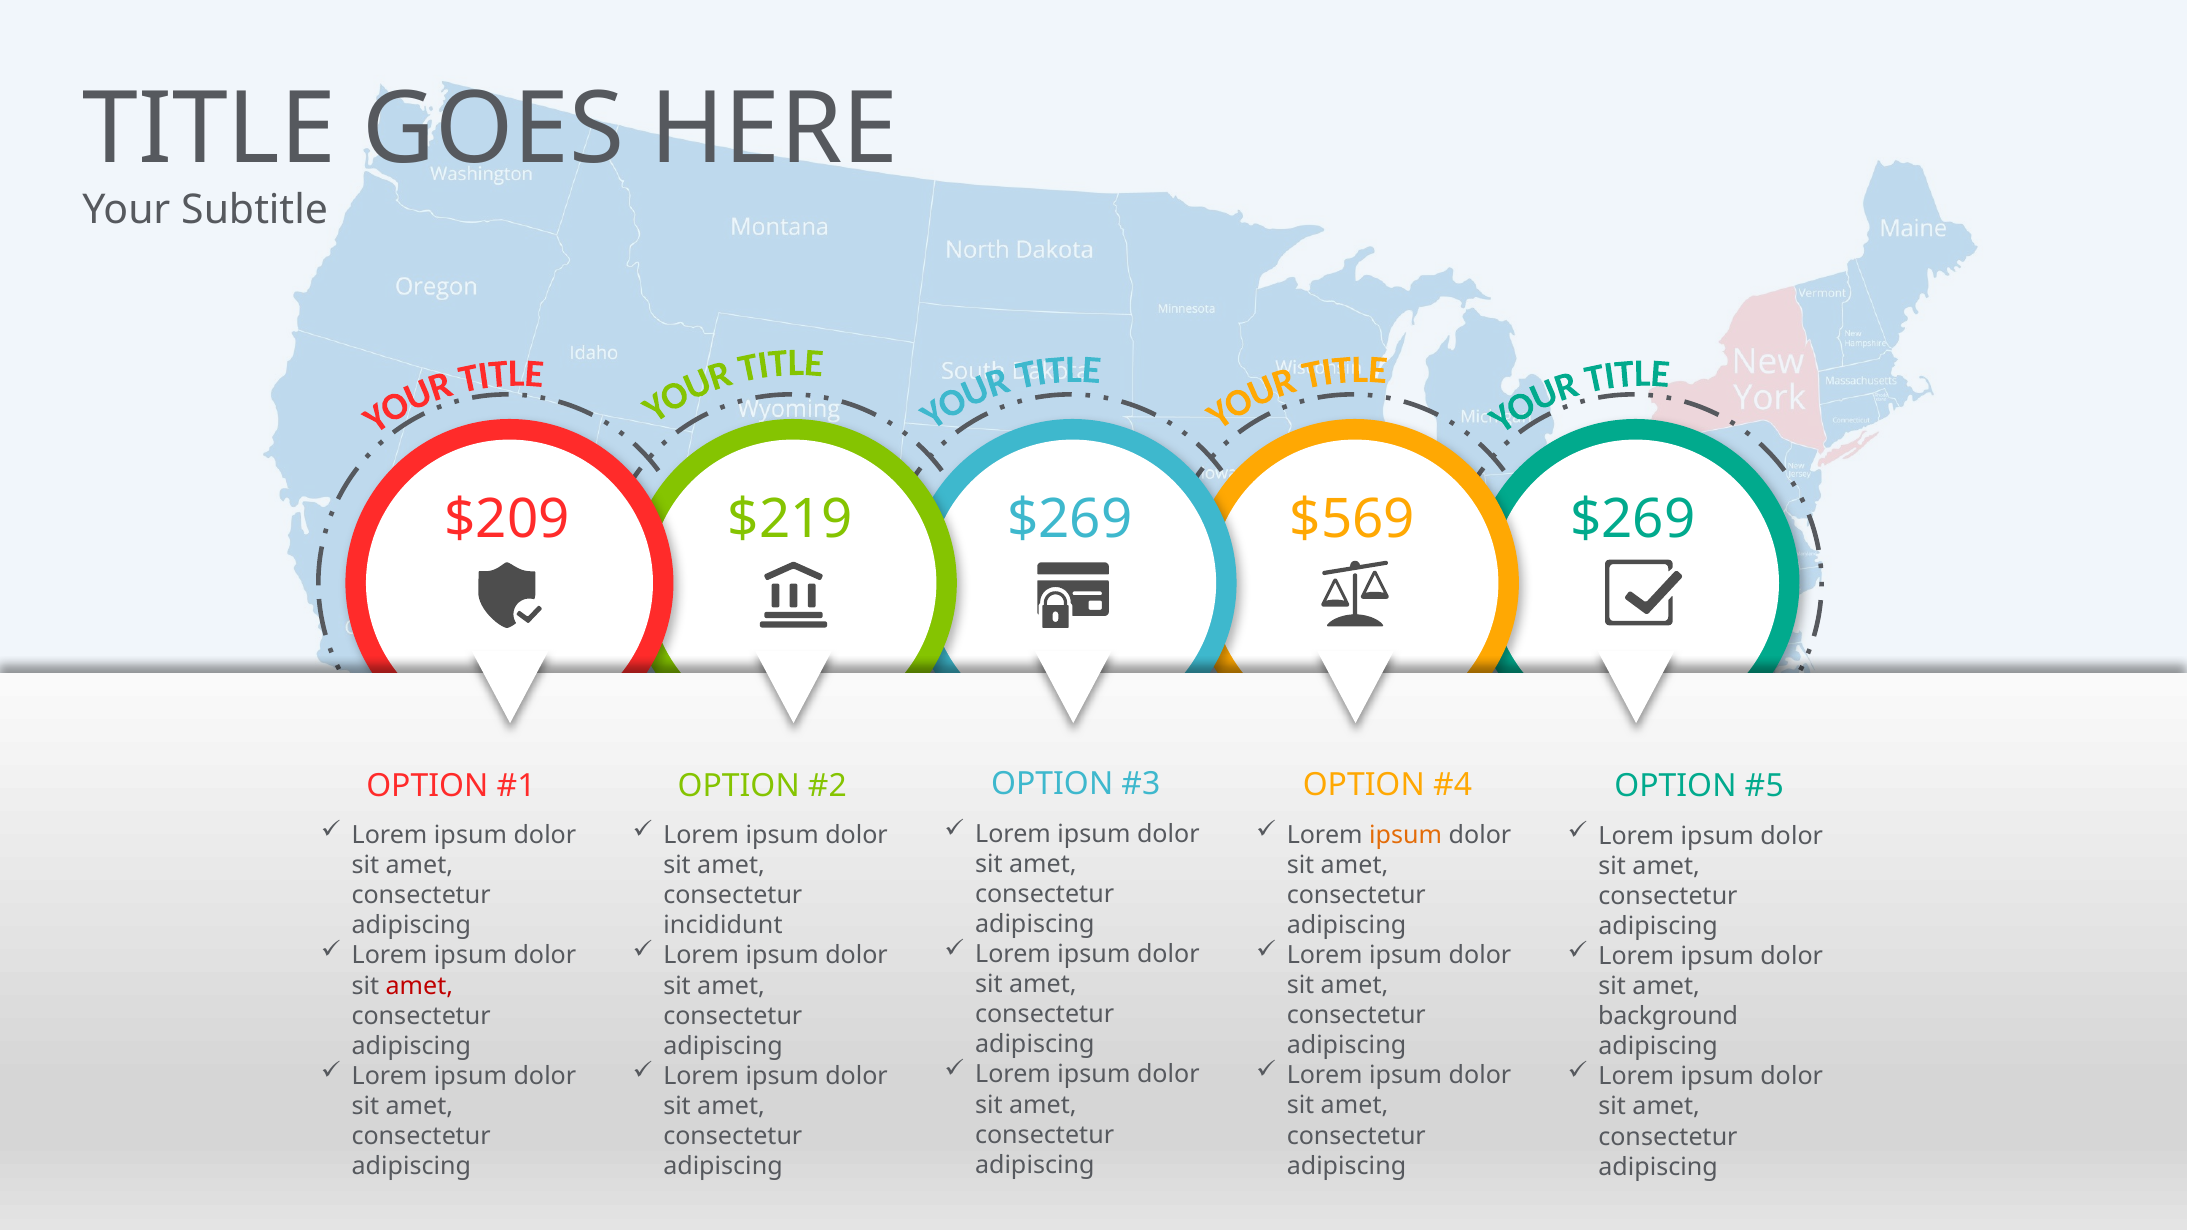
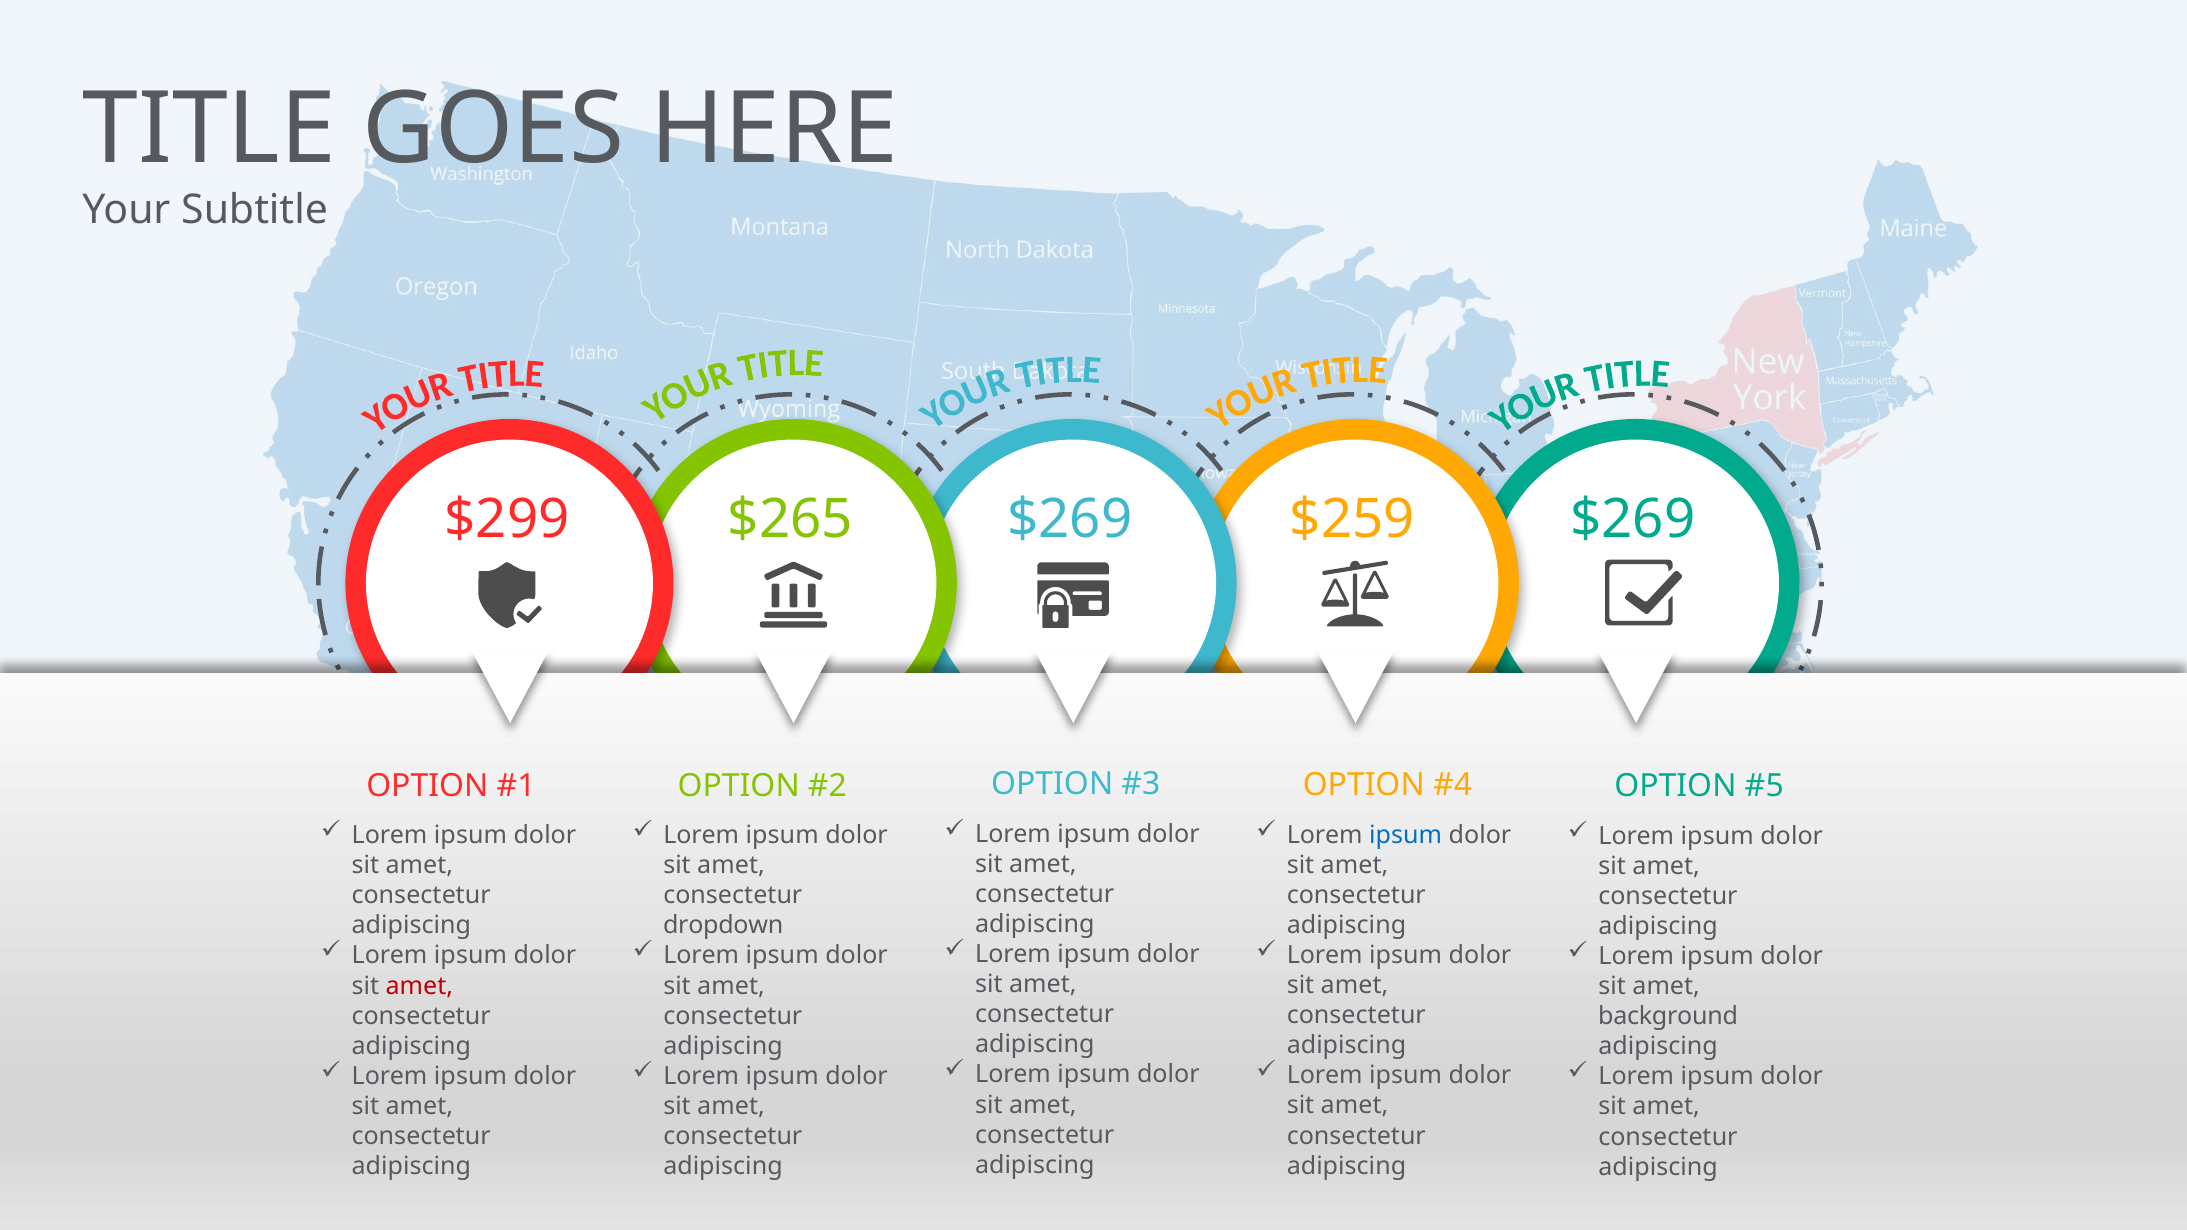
$209: $209 -> $299 (507, 520)
$219: $219 -> $265 (790, 520)
$569: $569 -> $259 (1352, 520)
ipsum colour: orange -> blue (1406, 835)
incididunt: incididunt -> dropdown (723, 926)
